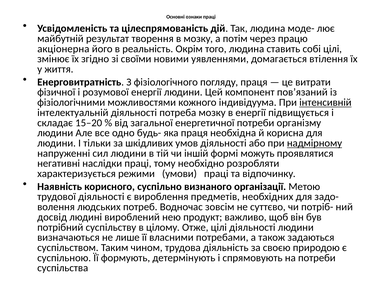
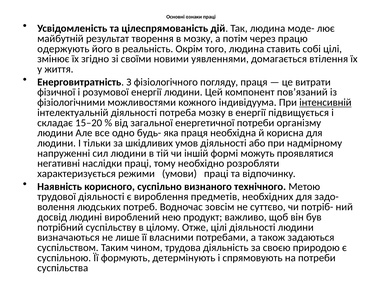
акціонерна: акціонерна -> одержують (63, 49)
надмірному underline: present -> none (315, 143)
організації: організації -> технічного (260, 187)
